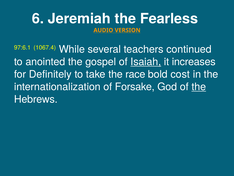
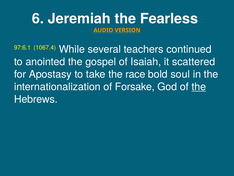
Isaiah underline: present -> none (146, 62)
increases: increases -> scattered (194, 62)
Definitely: Definitely -> Apostasy (50, 74)
cost: cost -> soul (180, 74)
